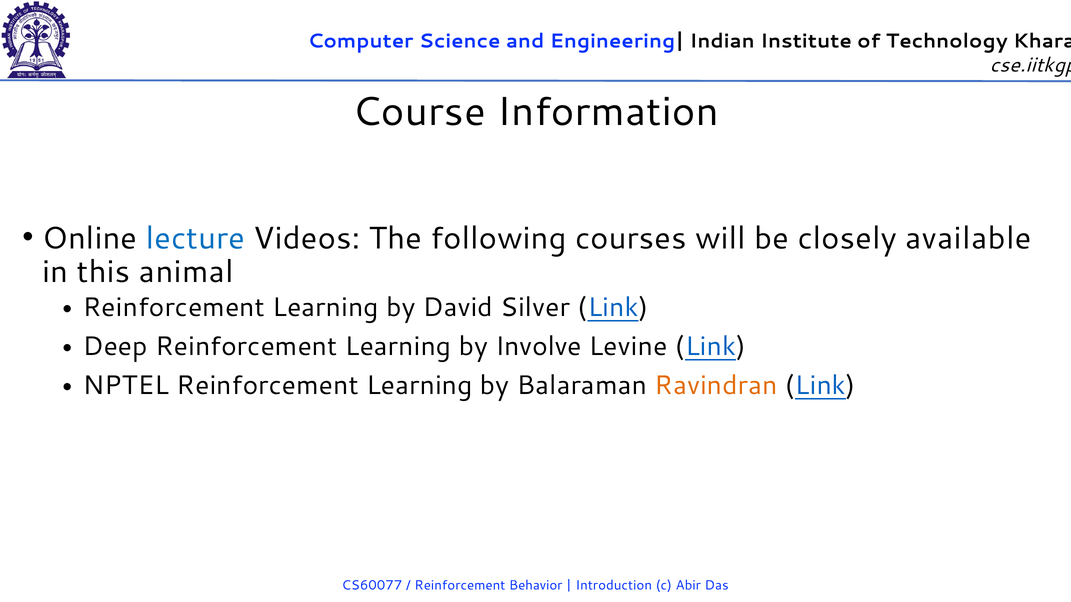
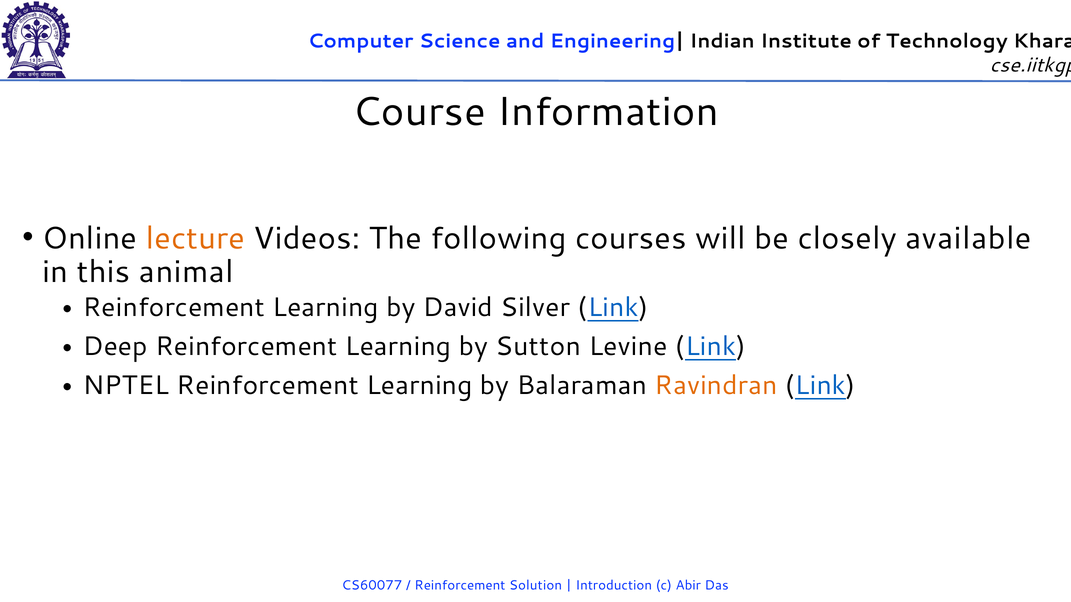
lecture colour: blue -> orange (195, 238)
Involve: Involve -> Sutton (538, 347)
Behavior: Behavior -> Solution (536, 586)
